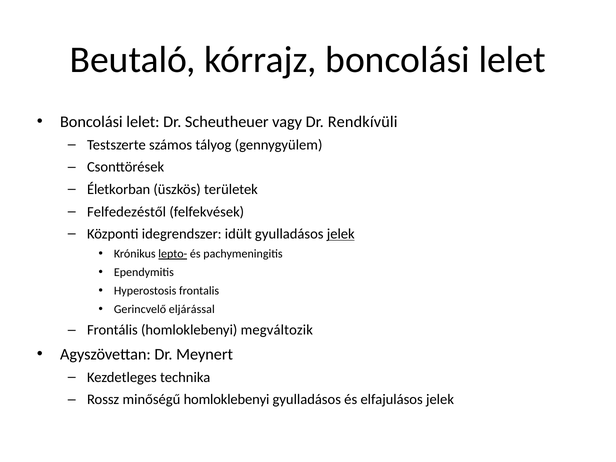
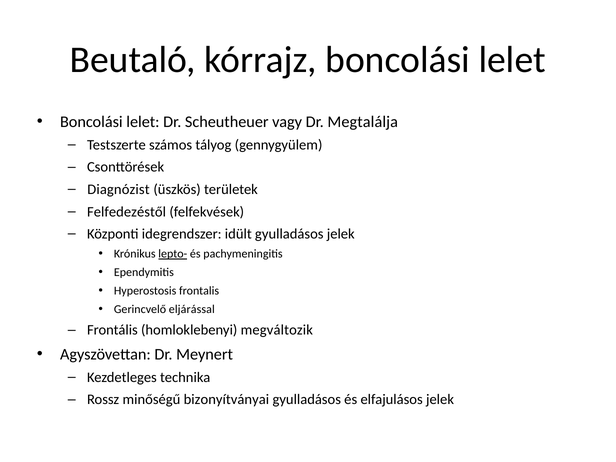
Rendkívüli: Rendkívüli -> Megtalálja (363, 122)
Életkorban: Életkorban -> Diagnózist (118, 189)
jelek underline: present -> none (341, 234)
minőségű homloklebenyi: homloklebenyi -> bizonyítványai (226, 400)
